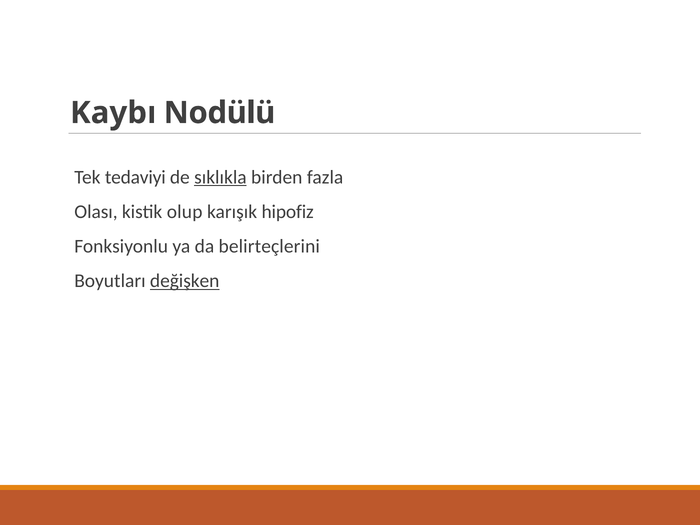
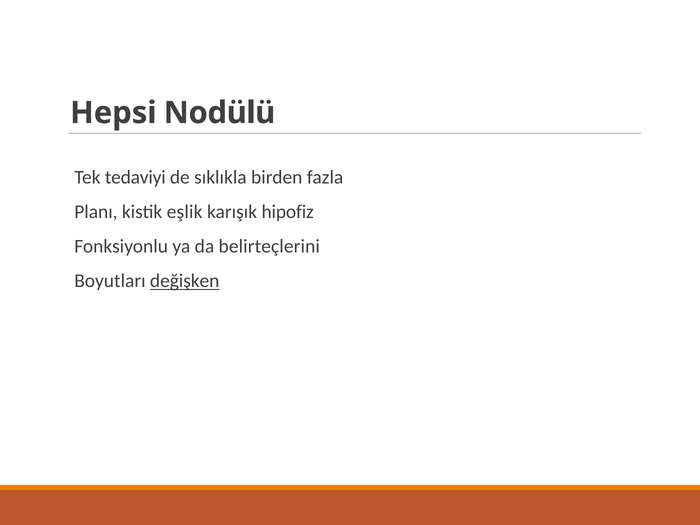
Kaybı: Kaybı -> Hepsi (113, 113)
sıklıkla underline: present -> none (220, 177)
Olası: Olası -> Planı (96, 212)
olup: olup -> eşlik (185, 212)
